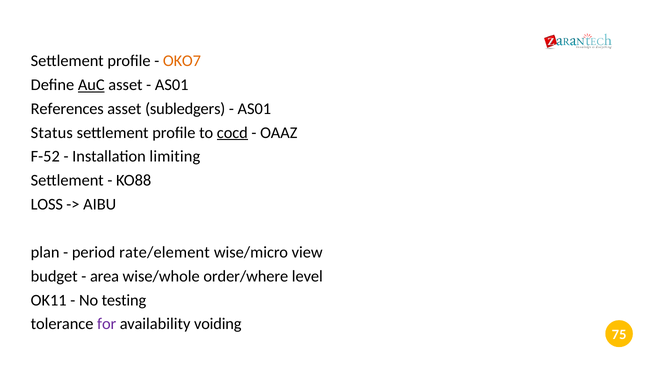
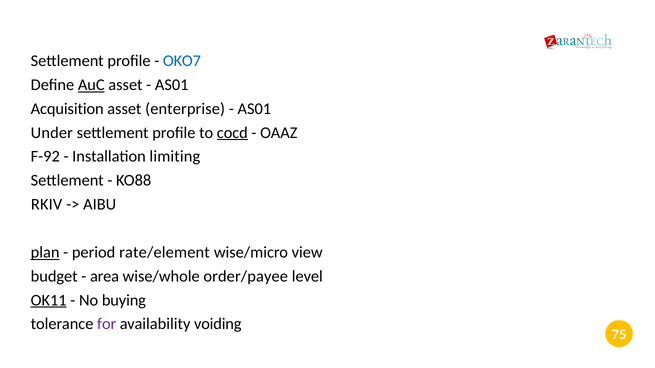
OKO7 colour: orange -> blue (182, 61)
References: References -> Acquisition (67, 109)
subledgers: subledgers -> enterprise (185, 109)
Status: Status -> Under (52, 133)
F-52: F-52 -> F-92 (45, 157)
LOSS: LOSS -> RKIV (47, 205)
plan underline: none -> present (45, 253)
order/where: order/where -> order/payee (246, 277)
OK11 underline: none -> present (49, 300)
testing: testing -> buying (124, 300)
